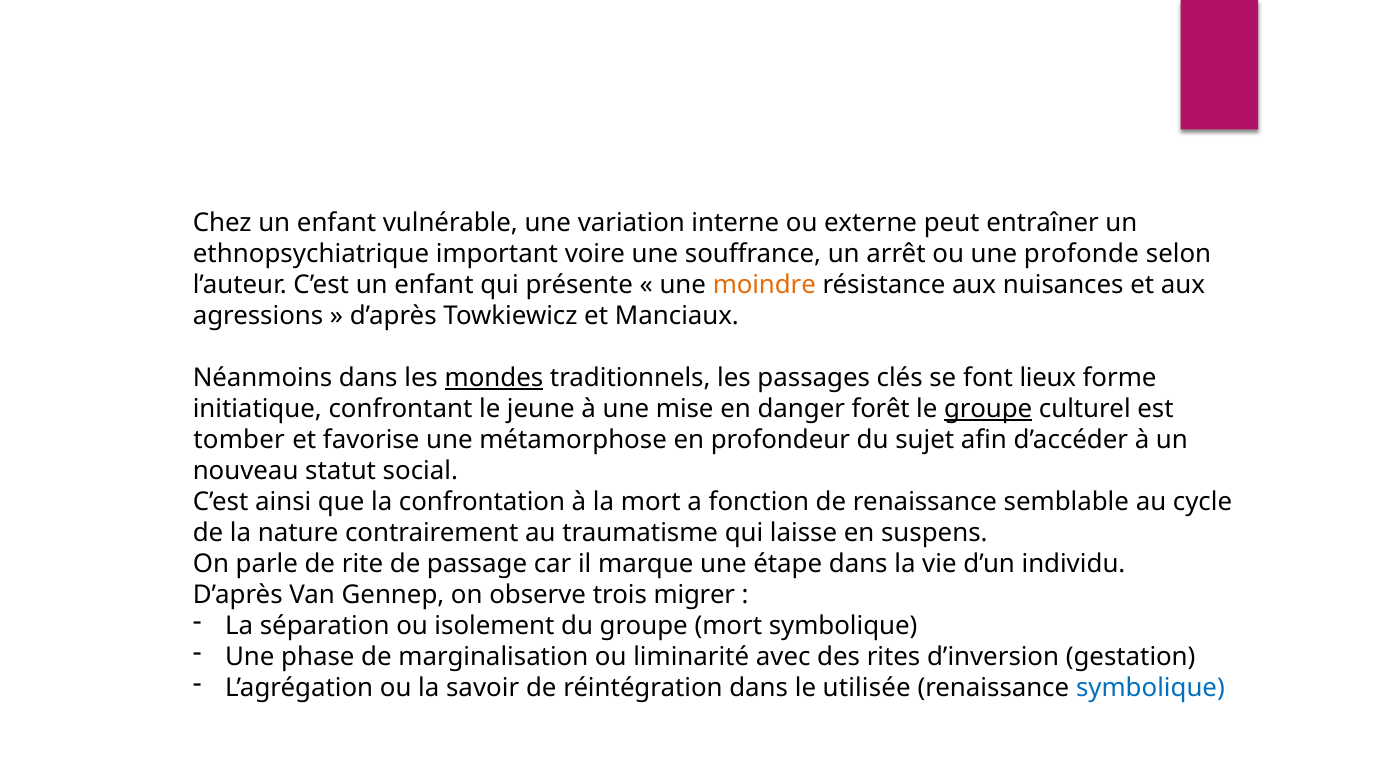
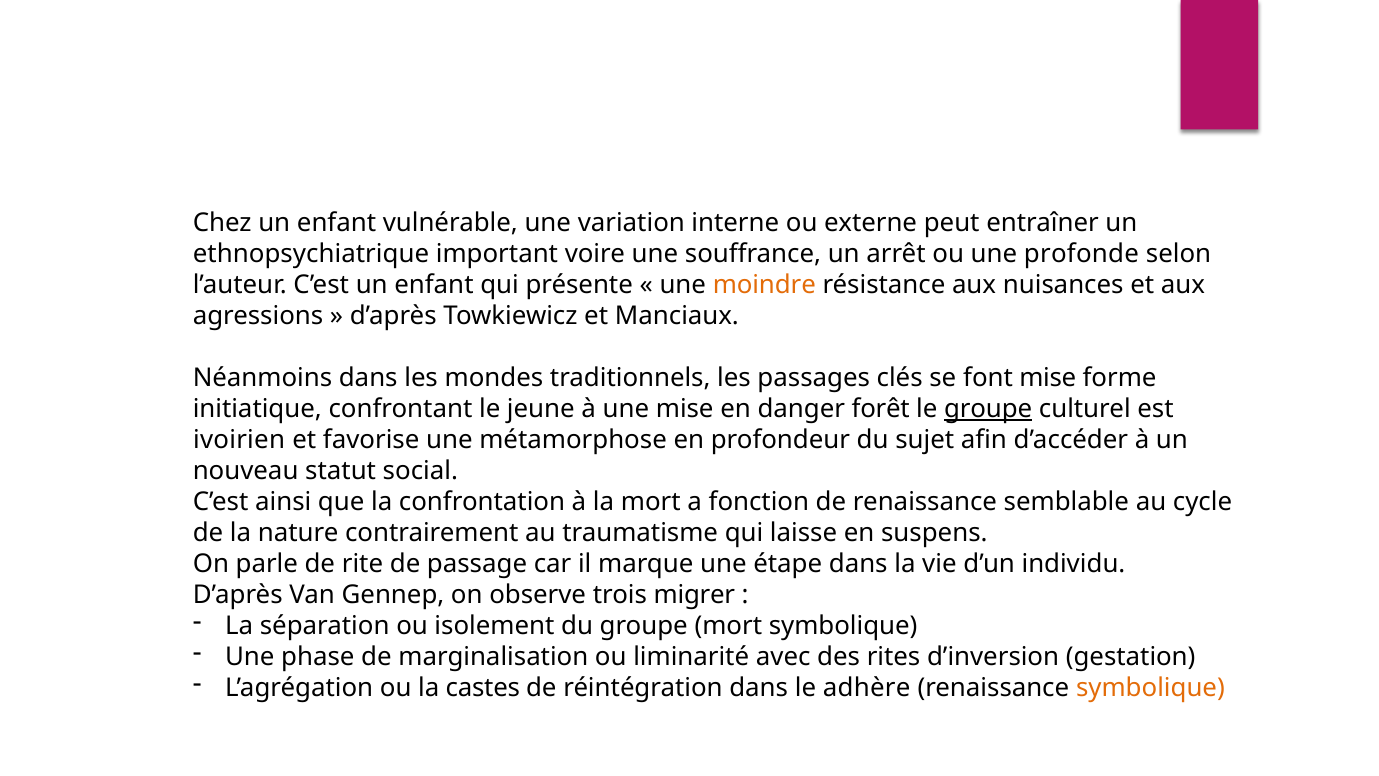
mondes underline: present -> none (494, 378)
font lieux: lieux -> mise (1048, 378)
tomber: tomber -> ivoirien (239, 440)
savoir: savoir -> castes (483, 688)
utilisée: utilisée -> adhère (867, 688)
symbolique colour: blue -> orange (1150, 688)
